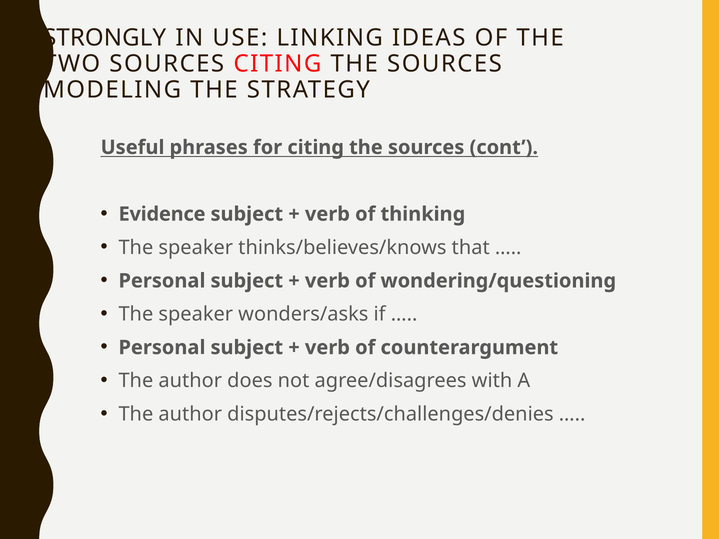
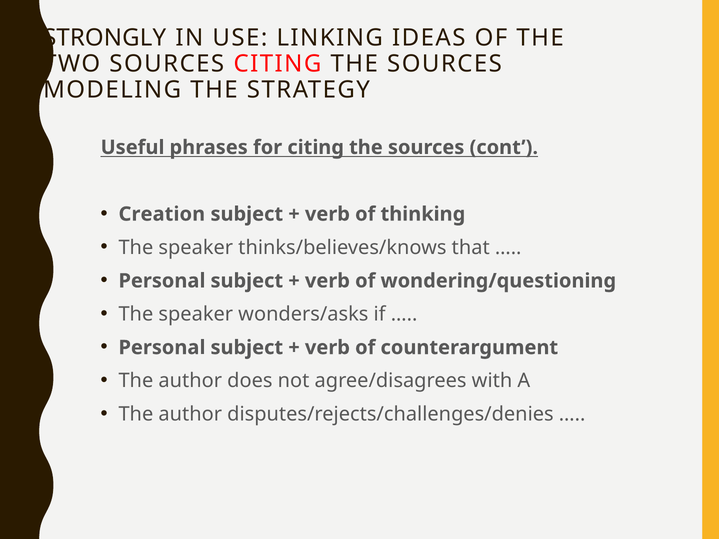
Evidence: Evidence -> Creation (162, 214)
